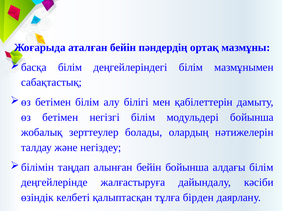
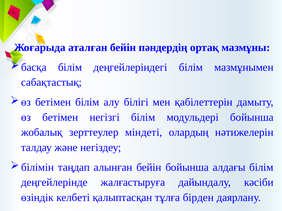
болады: болады -> міндеті (144, 133)
